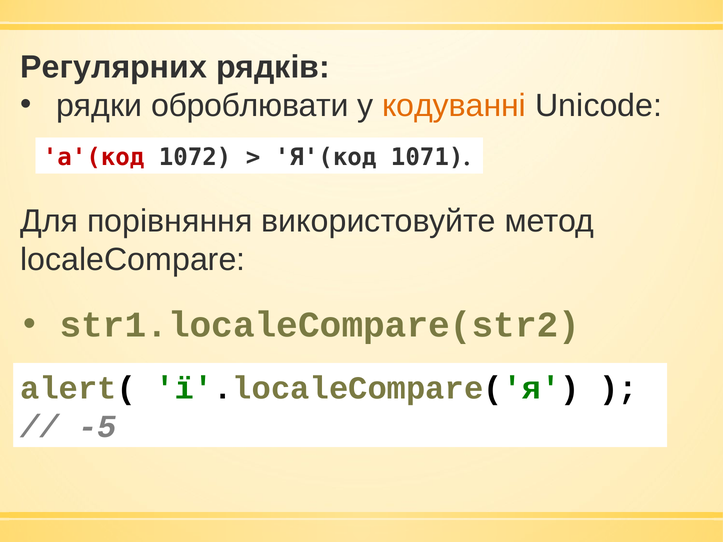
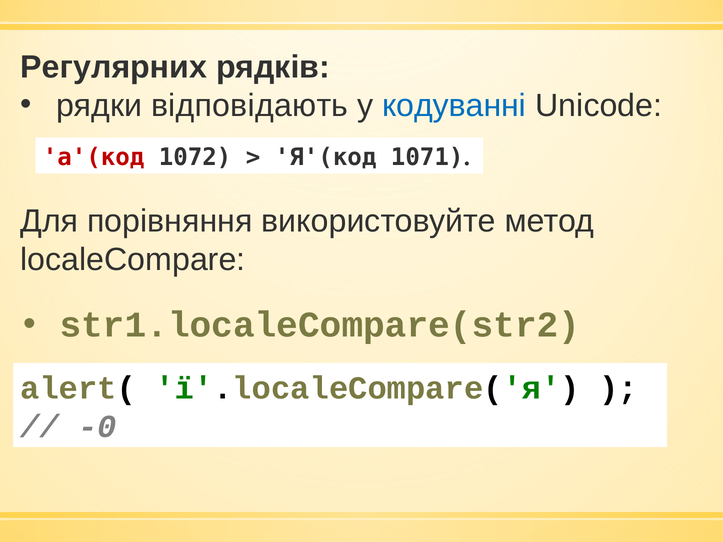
оброблювати: оброблювати -> відповідають (250, 106)
кодуванні colour: orange -> blue (454, 106)
-5: -5 -> -0 (97, 427)
